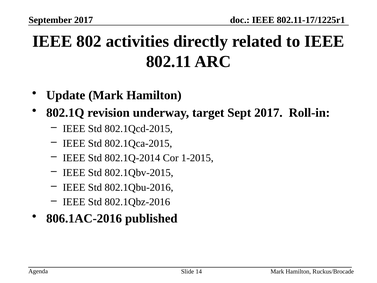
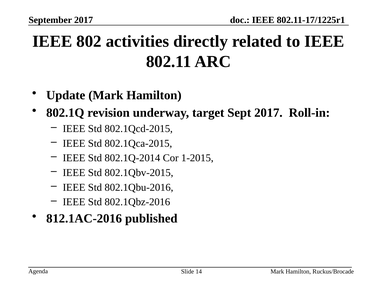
806.1AC-2016: 806.1AC-2016 -> 812.1AC-2016 (84, 218)
